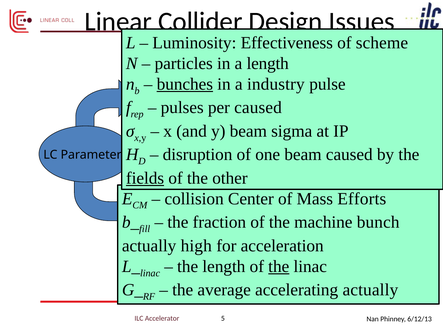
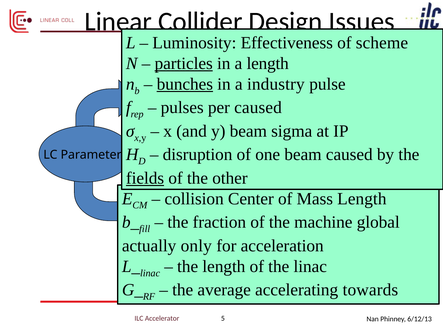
particles underline: none -> present (184, 63)
Mass Efforts: Efforts -> Length (362, 199)
bunch: bunch -> global (378, 222)
high: high -> only (196, 246)
the underline: present -> none (279, 267)
accelerating actually: actually -> towards (370, 290)
